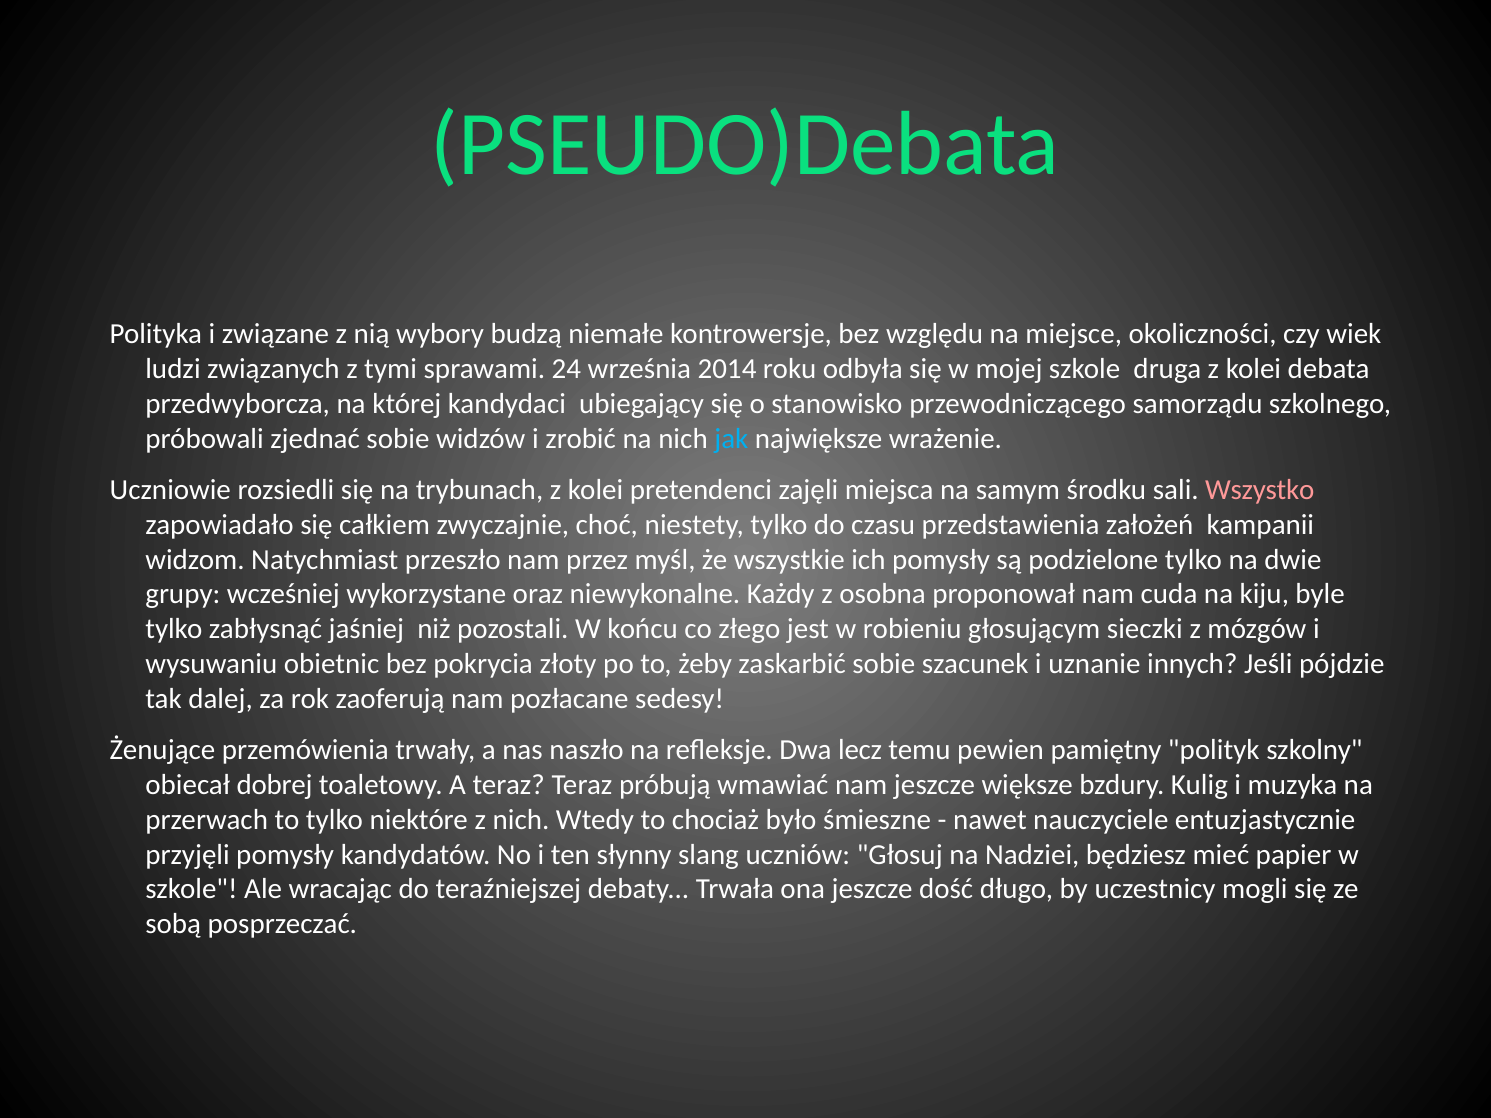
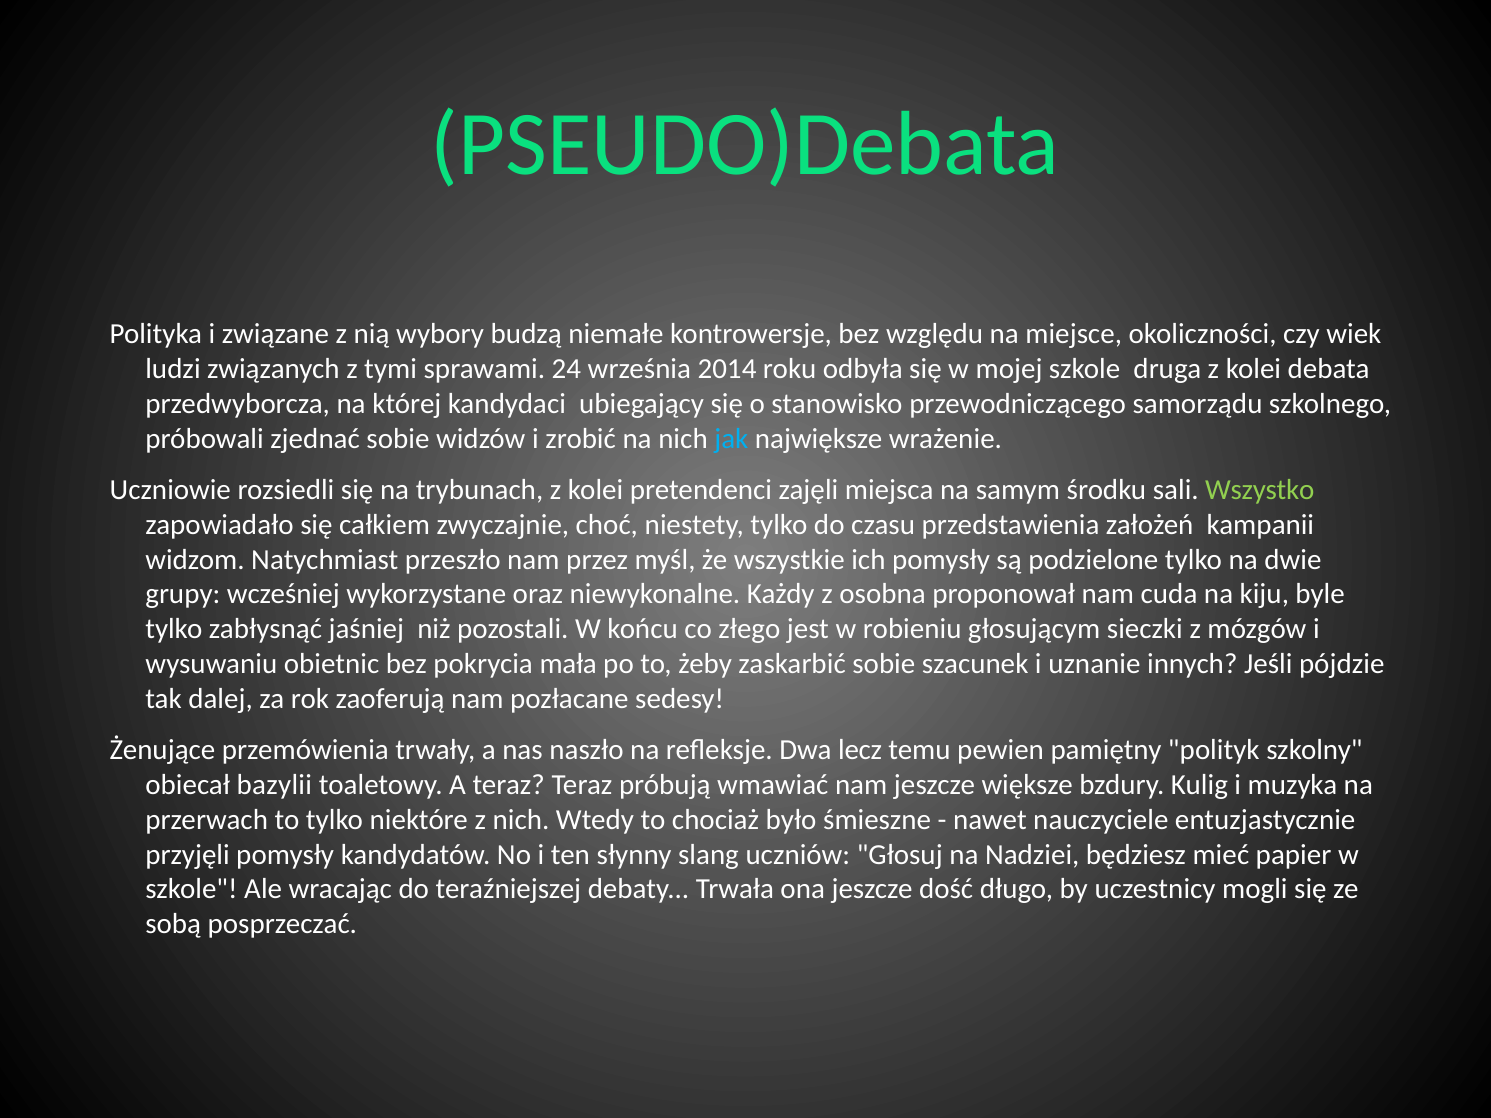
Wszystko colour: pink -> light green (1260, 490)
złoty: złoty -> mała (568, 664)
dobrej: dobrej -> bazylii (274, 785)
